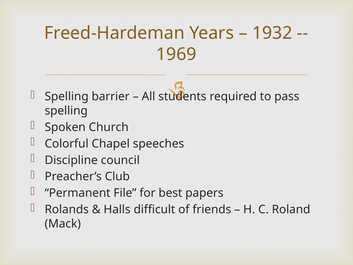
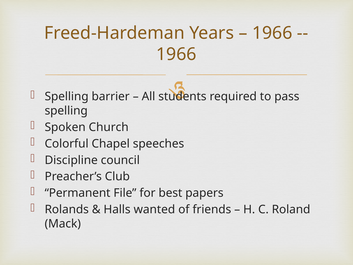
1932: 1932 -> 1966 (272, 33)
1969: 1969 -> 1966 (176, 54)
difficult: difficult -> wanted (154, 209)
